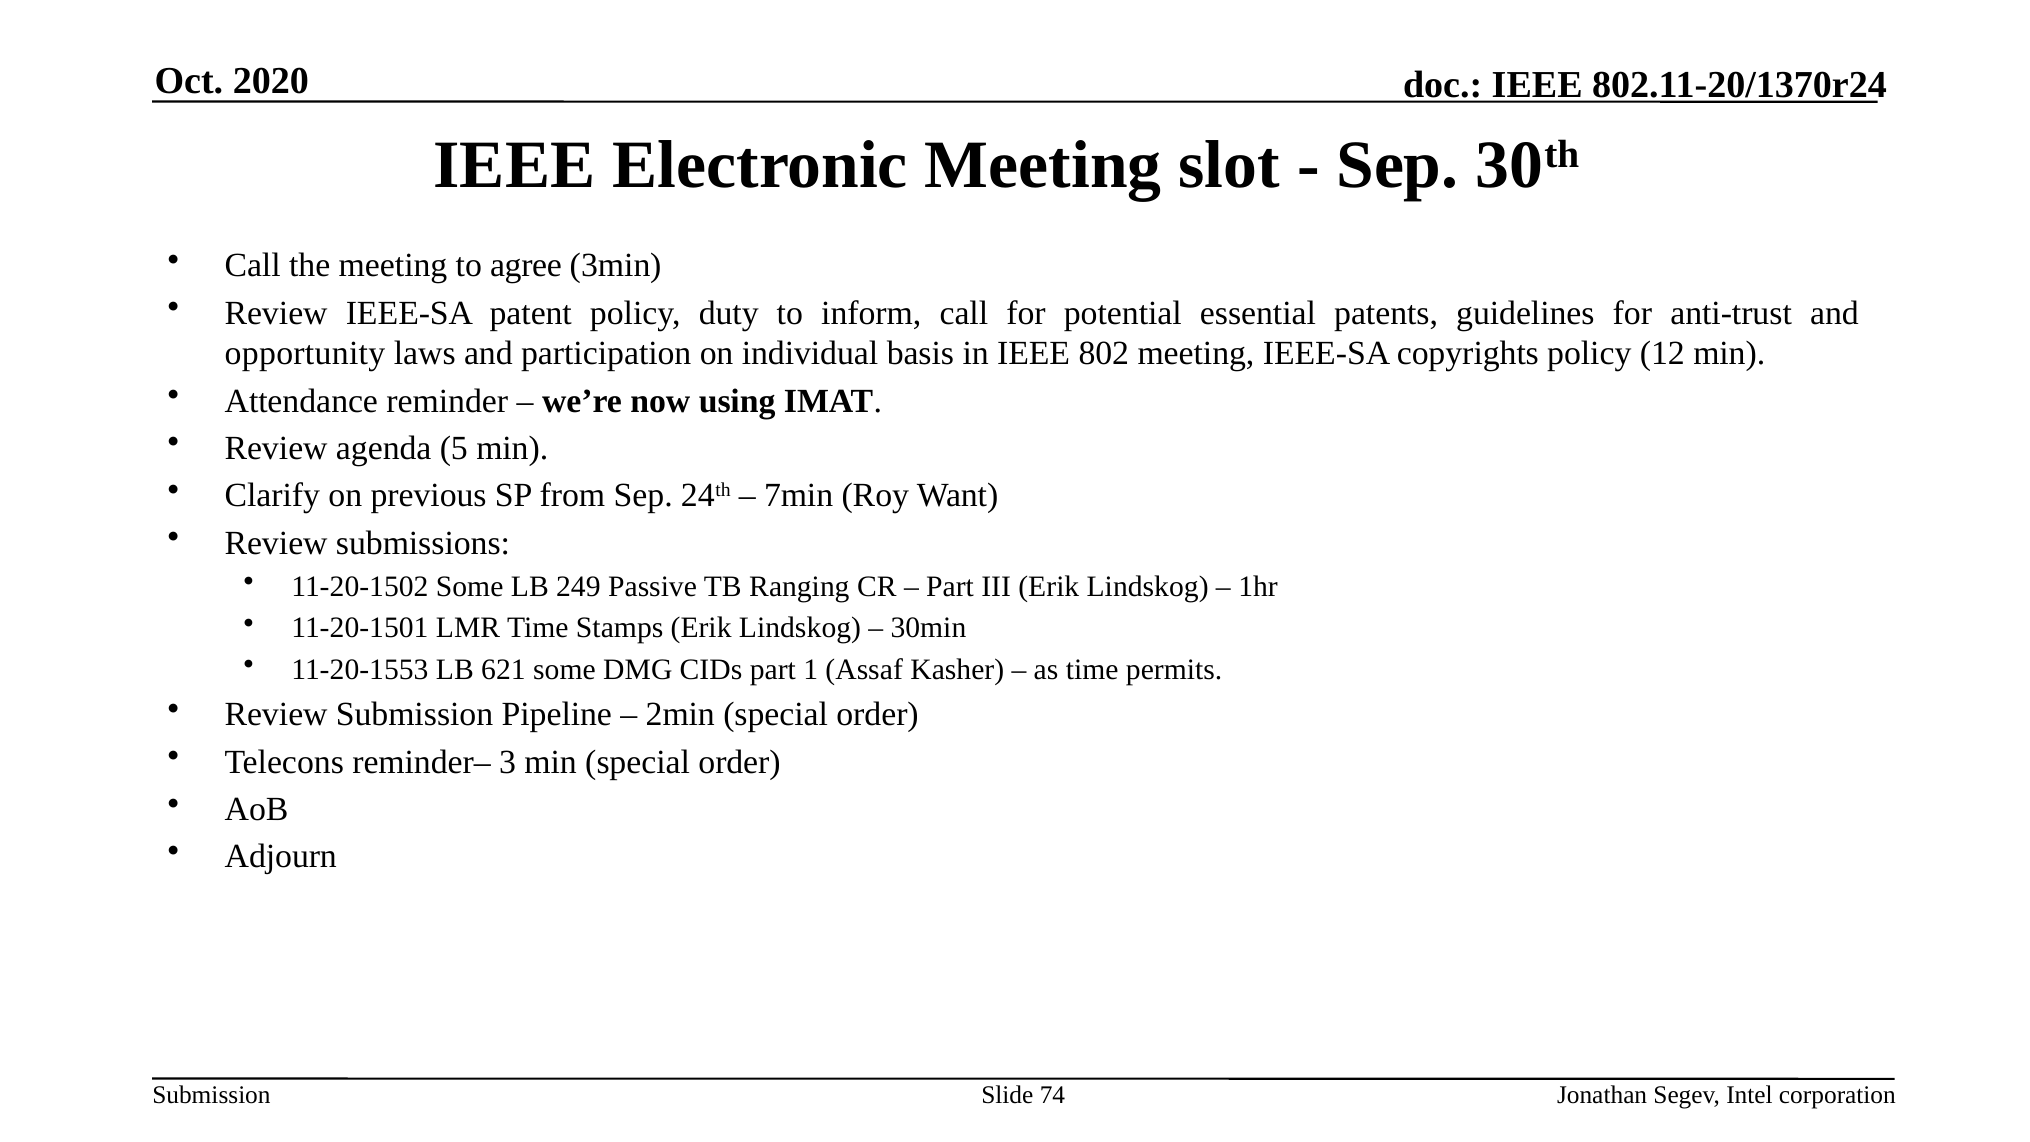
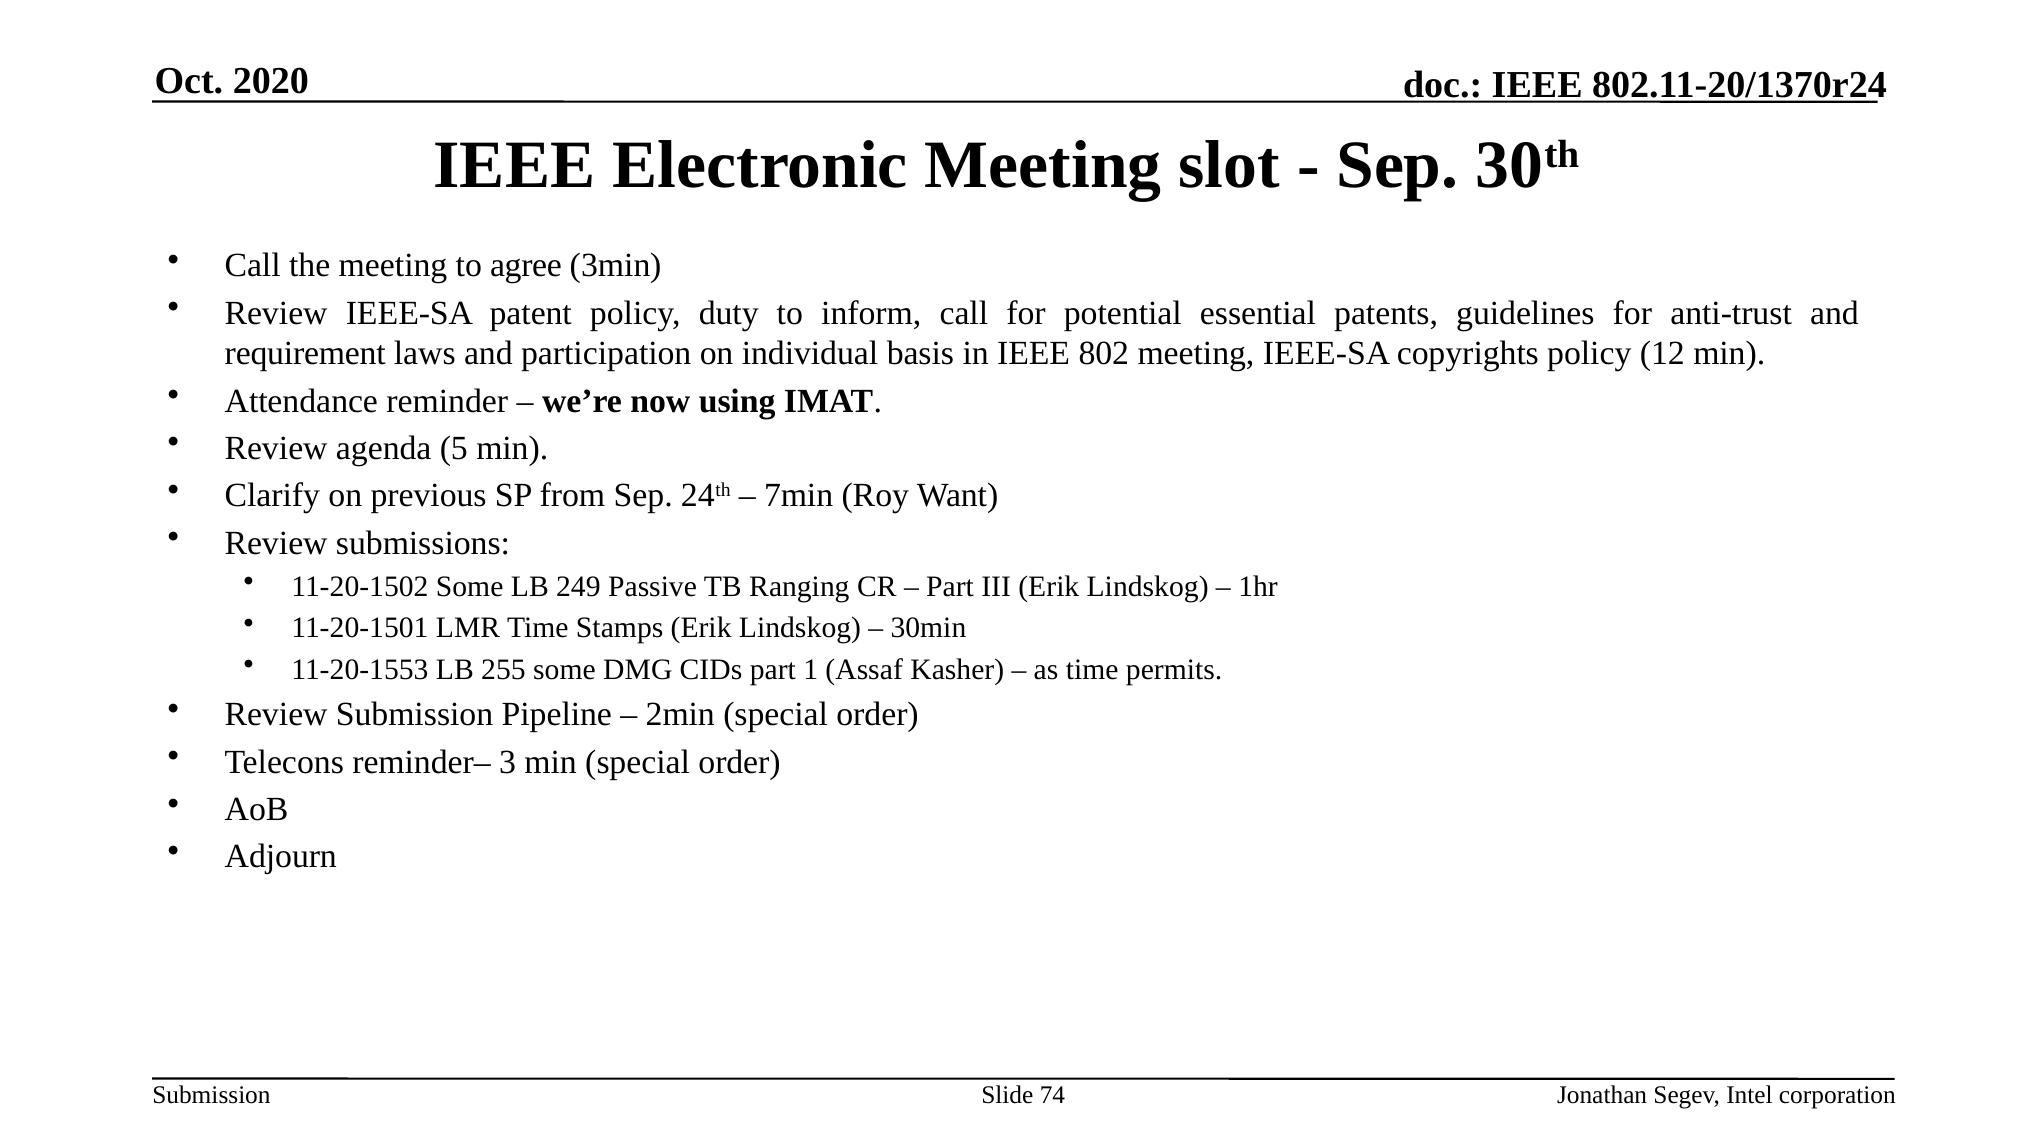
opportunity: opportunity -> requirement (305, 353)
621: 621 -> 255 (503, 670)
